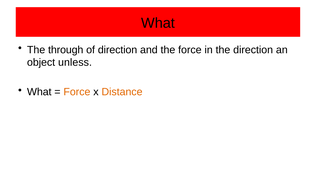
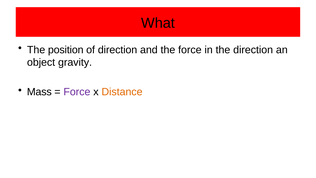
through: through -> position (66, 50)
unless: unless -> gravity (75, 62)
What: What -> Mass (39, 92)
Force colour: orange -> purple (77, 92)
